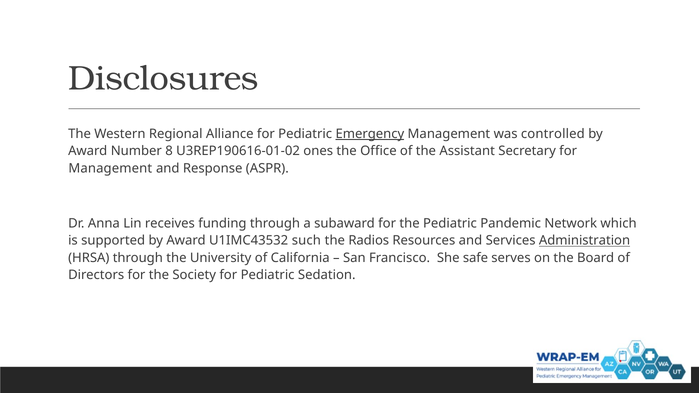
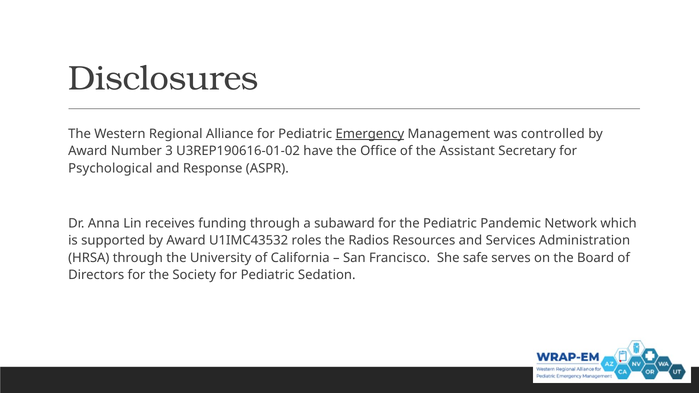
8: 8 -> 3 (169, 151)
ones: ones -> have (318, 151)
Management: Management -> Psychological (110, 168)
such: such -> roles (306, 241)
Administration underline: present -> none (585, 241)
